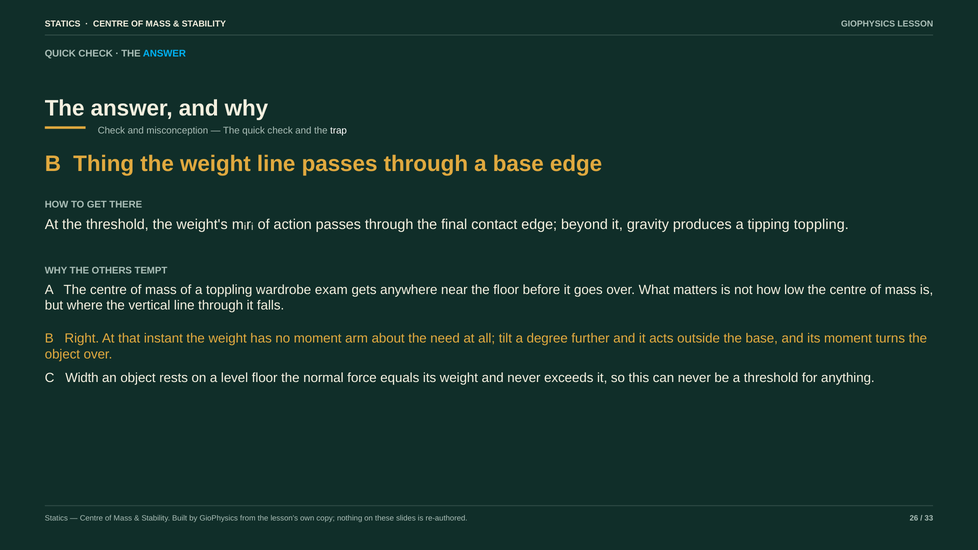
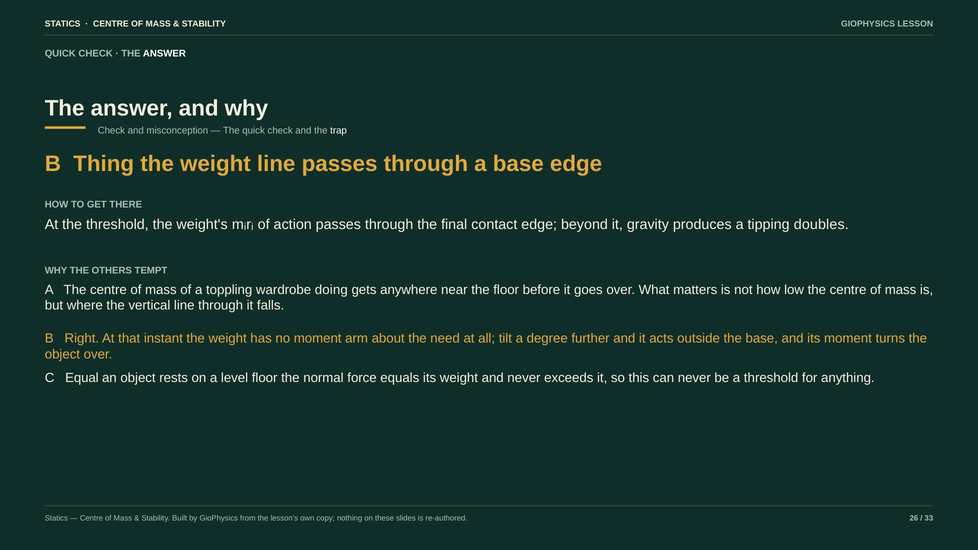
ANSWER colour: light blue -> white (164, 53)
tipping toppling: toppling -> doubles (821, 224)
exam: exam -> doing (331, 290)
Width: Width -> Equal (82, 378)
